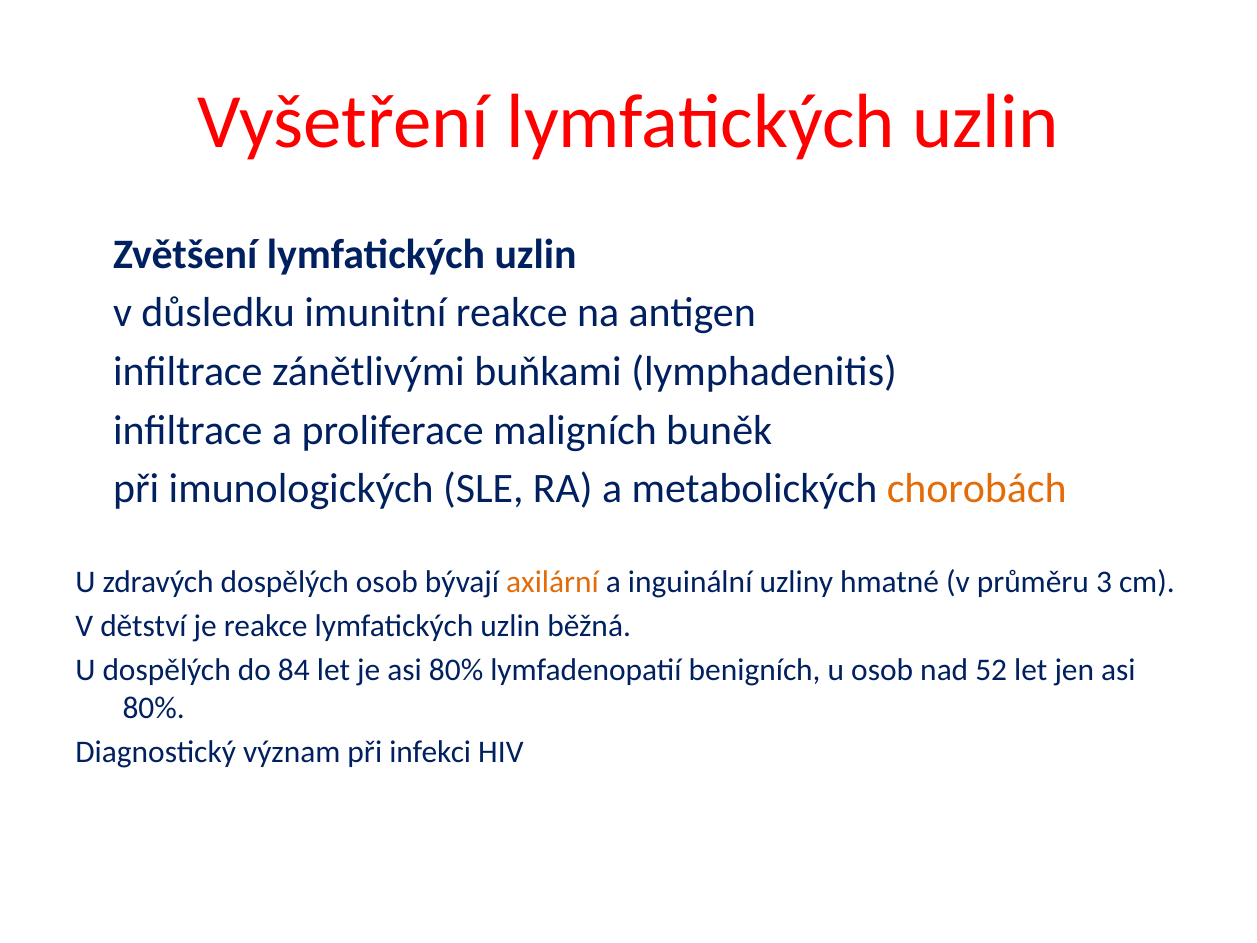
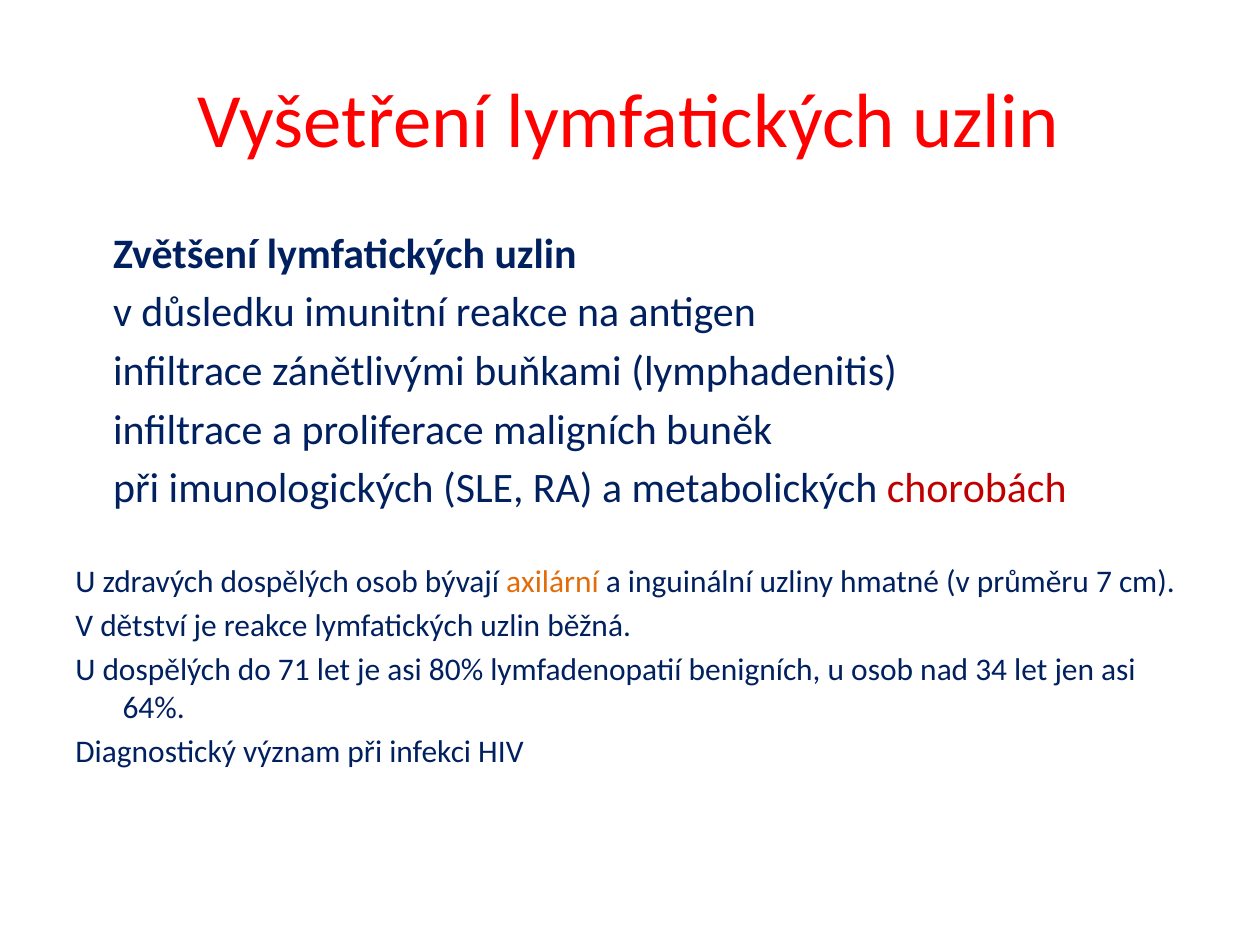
chorobách colour: orange -> red (977, 489)
3: 3 -> 7 (1104, 582)
84: 84 -> 71 (294, 670)
52: 52 -> 34 (991, 670)
80%: 80% -> 64% (154, 708)
